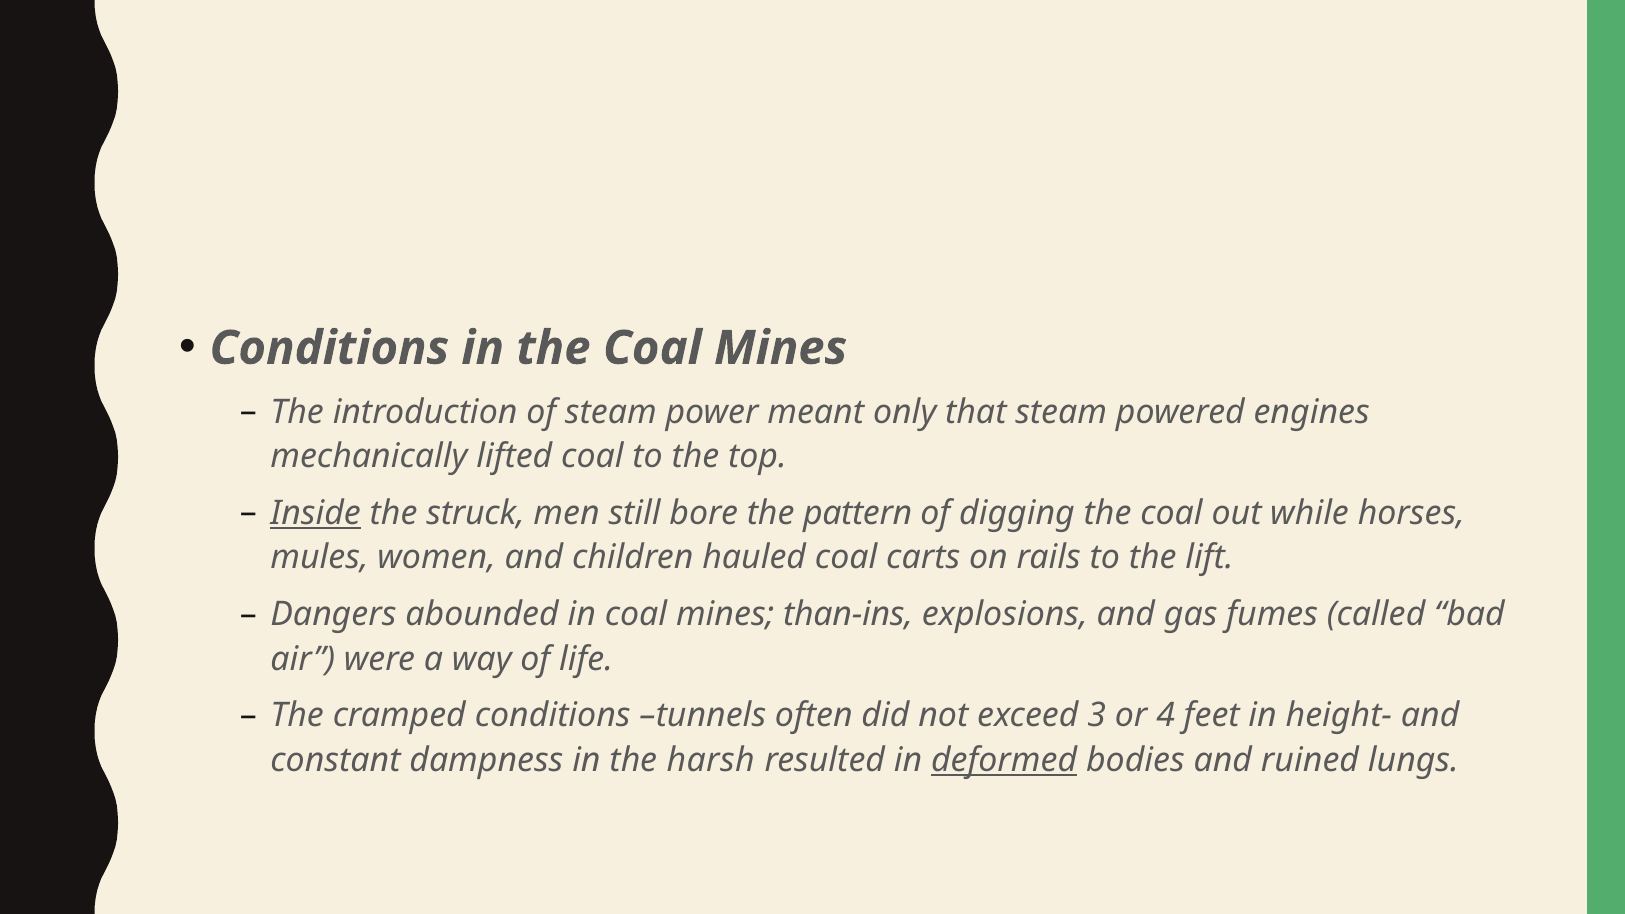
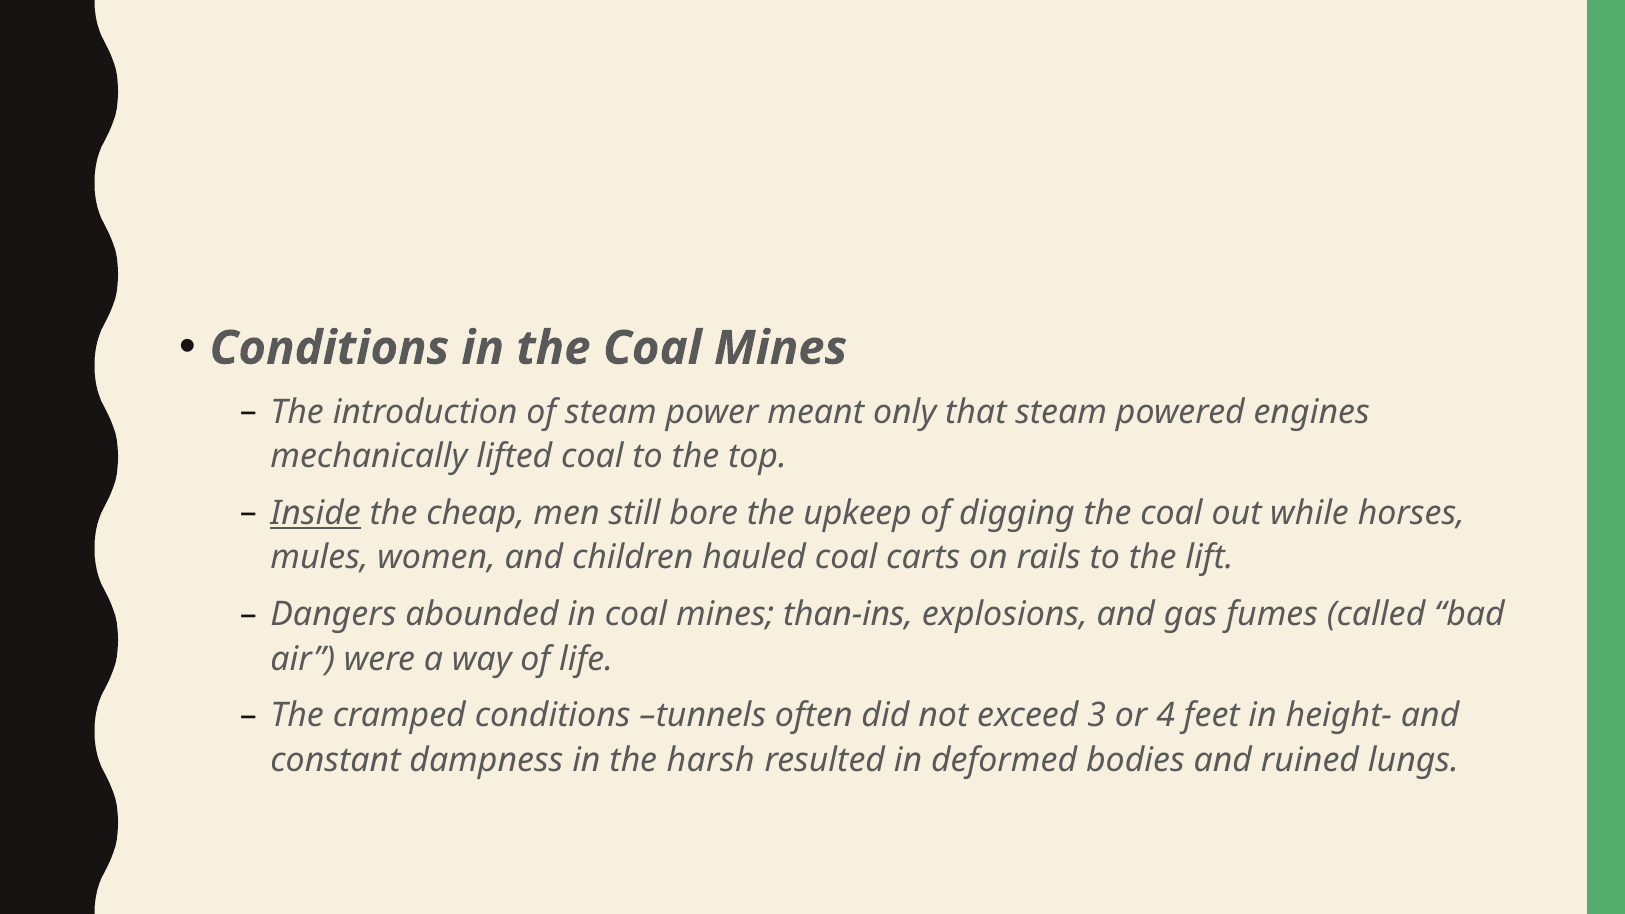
struck: struck -> cheap (476, 513)
pattern: pattern -> upkeep (858, 513)
deformed underline: present -> none (1004, 760)
